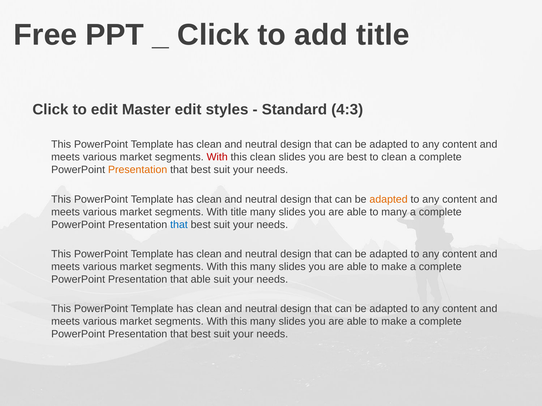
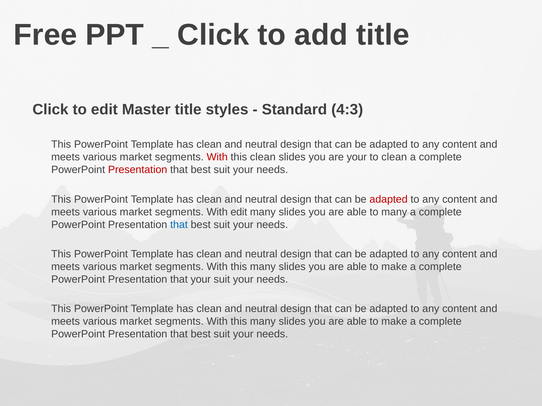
Master edit: edit -> title (188, 110)
are best: best -> your (357, 157)
Presentation colour: orange -> red (138, 170)
adapted colour: orange -> red (389, 200)
With title: title -> edit (239, 212)
that able: able -> your (201, 280)
